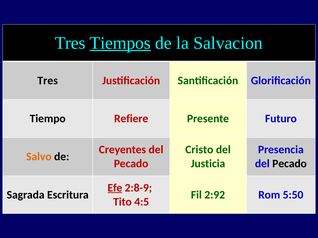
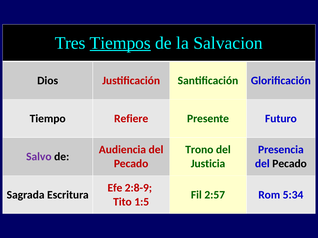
Tres: Tres -> Dios (48, 81)
Creyentes: Creyentes -> Audiencia (122, 150)
Cristo: Cristo -> Trono (199, 150)
Salvo colour: orange -> purple (39, 157)
Efe underline: present -> none (115, 188)
2:92: 2:92 -> 2:57 (215, 195)
5:50: 5:50 -> 5:34 (293, 195)
4:5: 4:5 -> 1:5 (142, 202)
